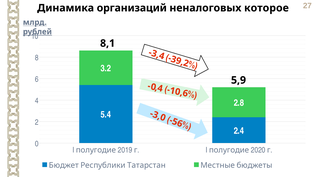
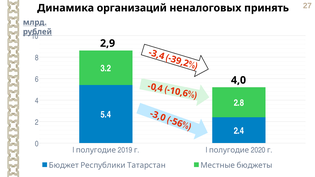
которое: которое -> принять (267, 8)
8,1: 8,1 -> 2,9 (108, 43)
5,9: 5,9 -> 4,0 (238, 80)
